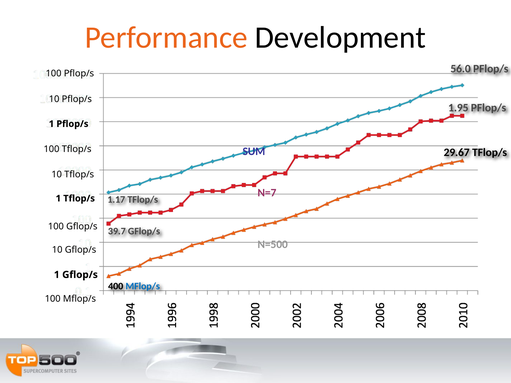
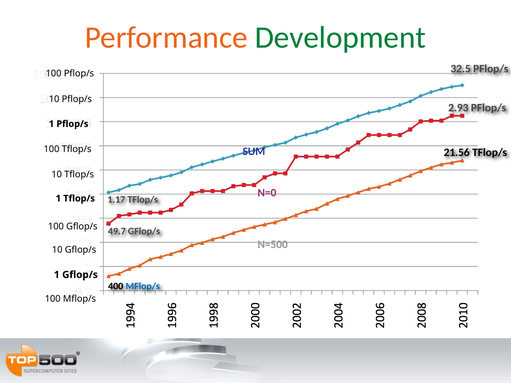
Development colour: black -> green (340, 38)
56.0: 56.0 -> 32.5 (461, 69)
1.95: 1.95 -> 2.93 (458, 108)
29.67: 29.67 -> 21.56 (457, 153)
N=7: N=7 -> N=0 (267, 193)
39.7: 39.7 -> 49.7 (117, 232)
